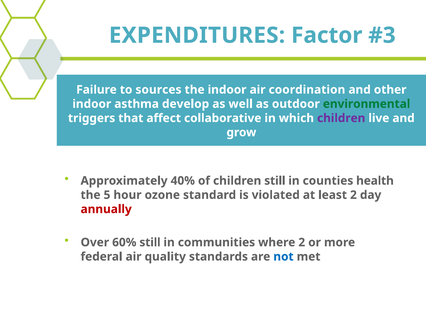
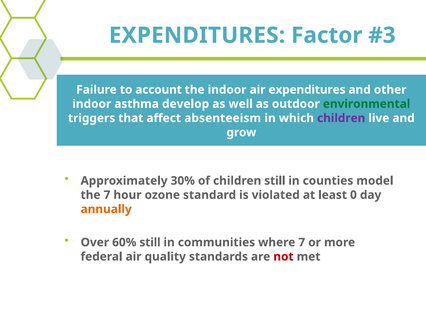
sources: sources -> account (159, 90)
air coordination: coordination -> expenditures (307, 90)
collaborative: collaborative -> absenteeism (223, 118)
40%: 40% -> 30% (183, 180)
health: health -> model (375, 180)
the 5: 5 -> 7 (107, 195)
least 2: 2 -> 0 (353, 195)
annually colour: red -> orange (106, 209)
where 2: 2 -> 7 (302, 242)
not colour: blue -> red (283, 256)
